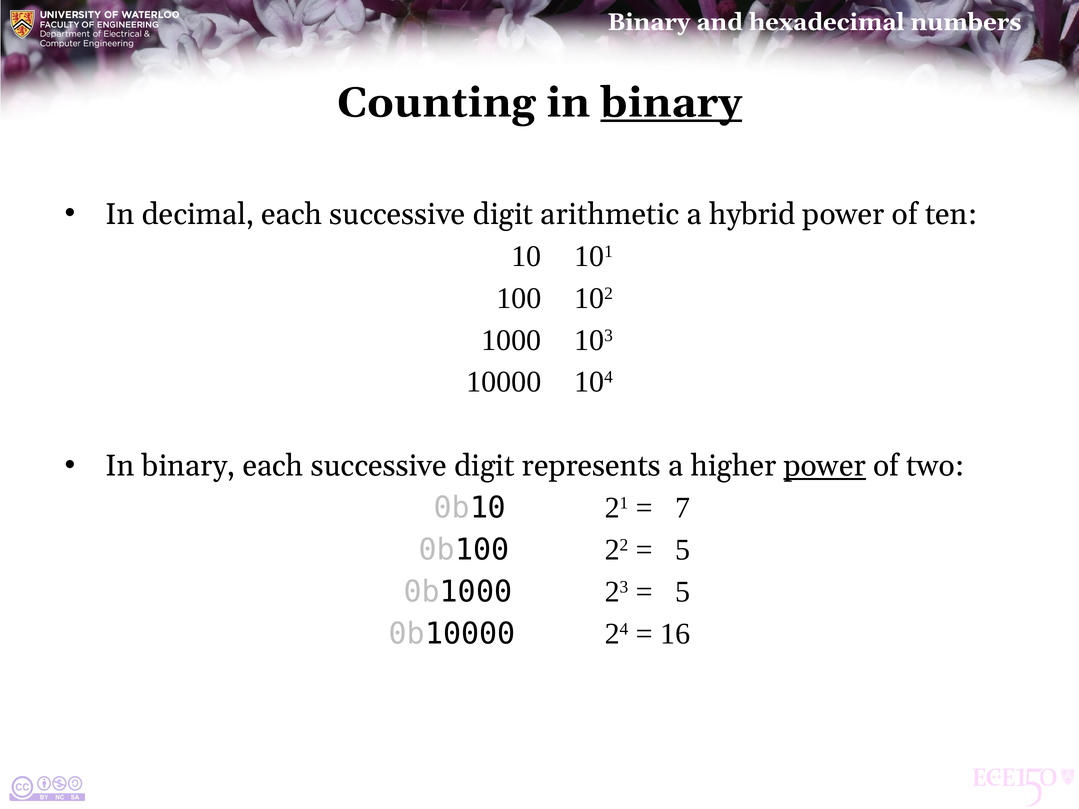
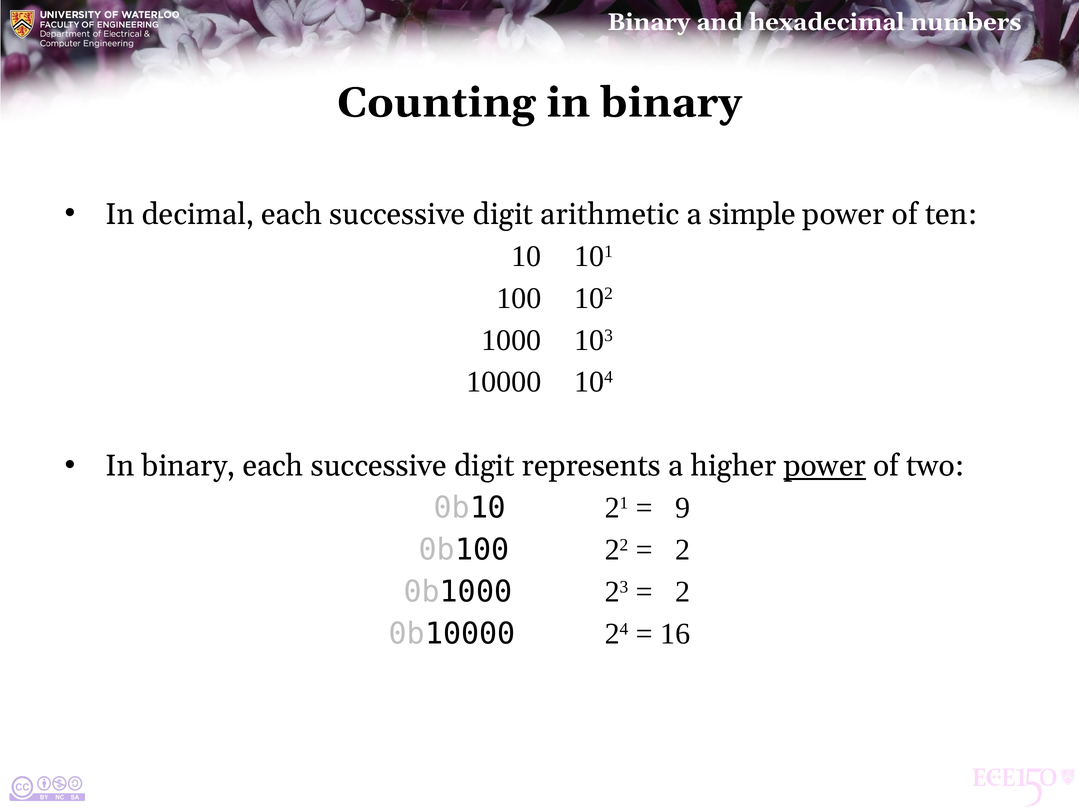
binary underline: present -> none (671, 103)
hybrid: hybrid -> simple (752, 214)
7: 7 -> 9 (683, 508)
5: 5 -> 2 (683, 550)
5: 5 -> 2 (683, 592)
